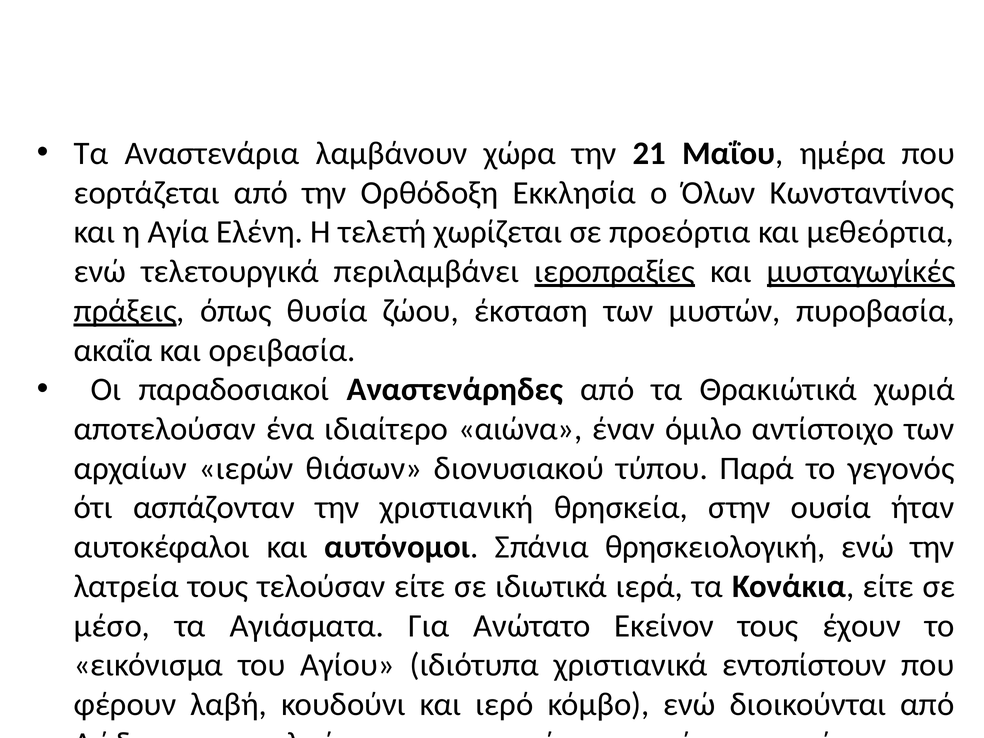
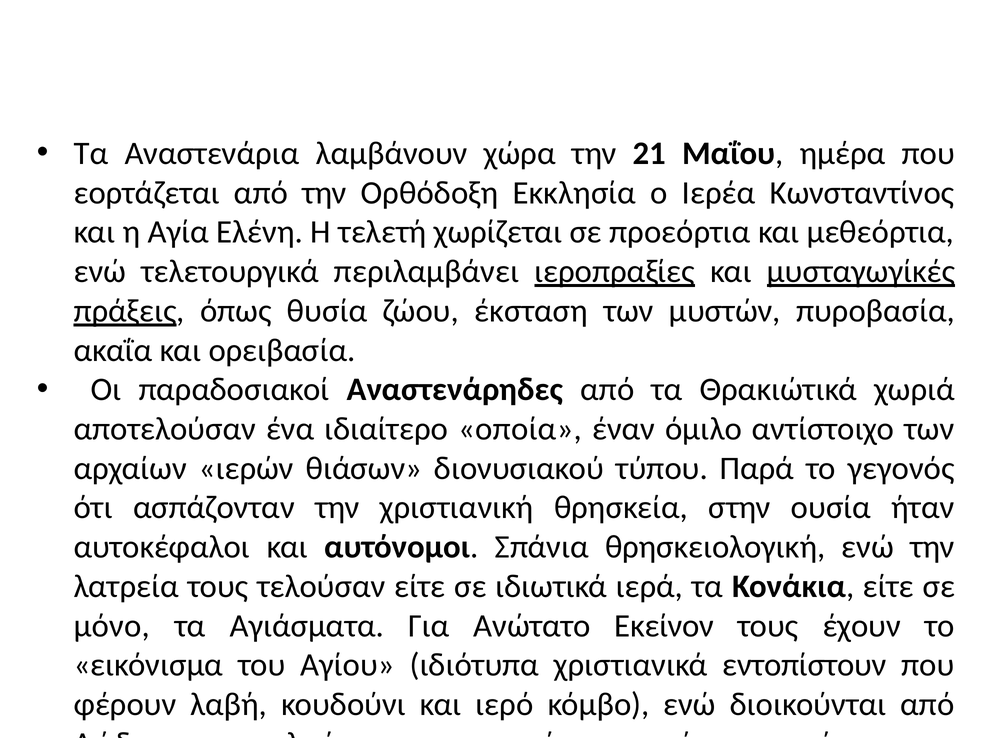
Όλων: Όλων -> Ιερέα (719, 193)
αιώνα: αιώνα -> οποία (520, 429)
μέσο: μέσο -> μόνο (112, 626)
